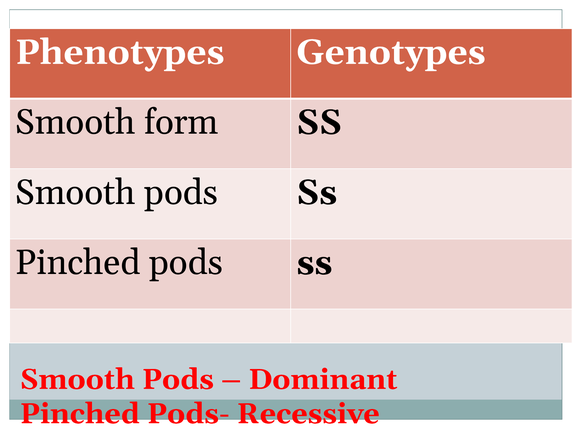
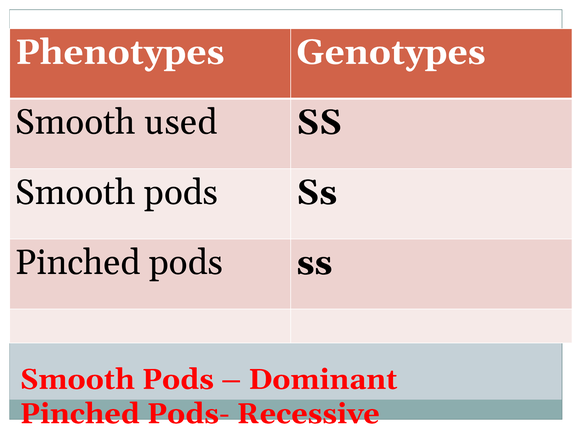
form: form -> used (181, 122)
